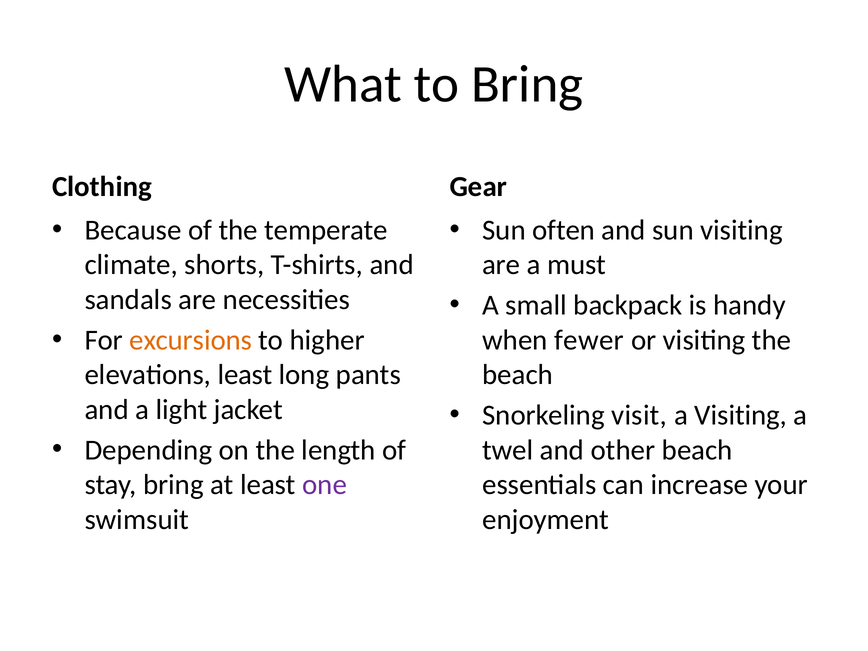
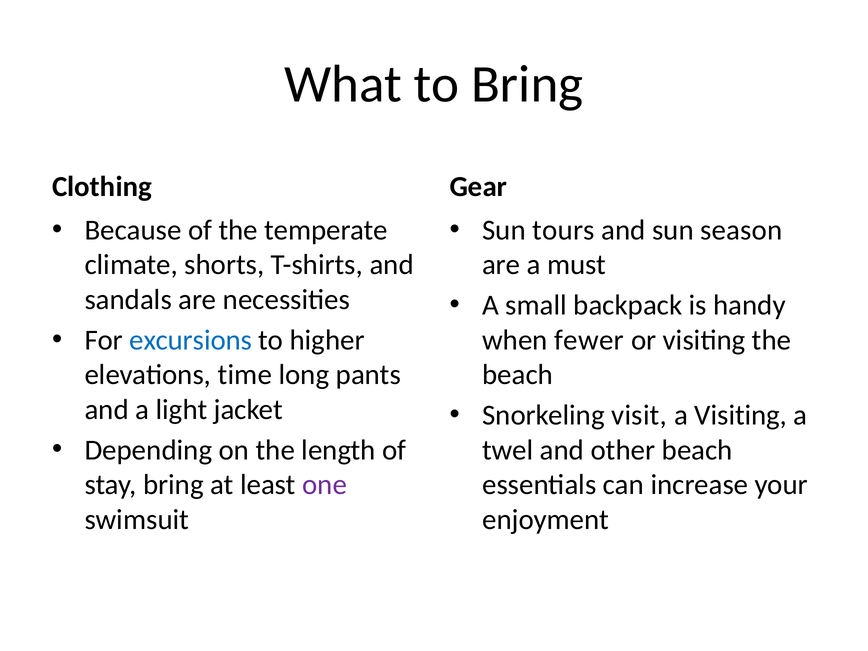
often: often -> tours (563, 230)
sun visiting: visiting -> season (741, 230)
excursions colour: orange -> blue (191, 340)
elevations least: least -> time (245, 375)
